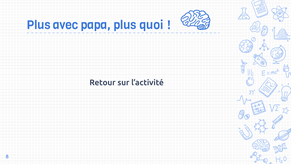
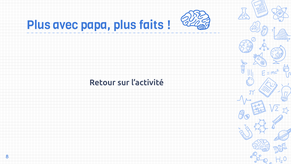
quoi: quoi -> faits (152, 25)
